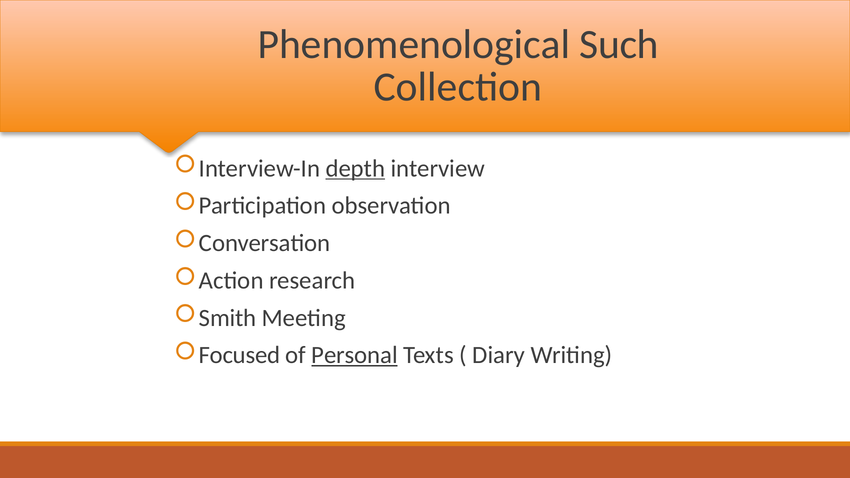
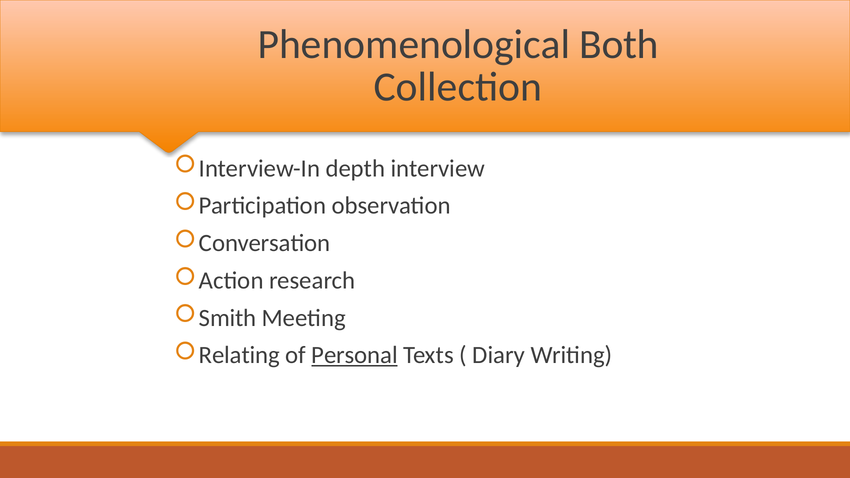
Such: Such -> Both (619, 45)
depth underline: present -> none (355, 168)
Focused: Focused -> Relating (239, 355)
